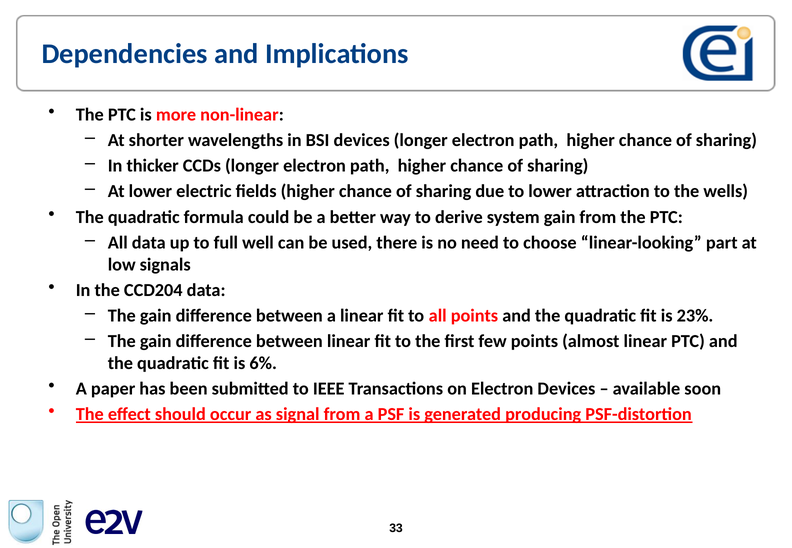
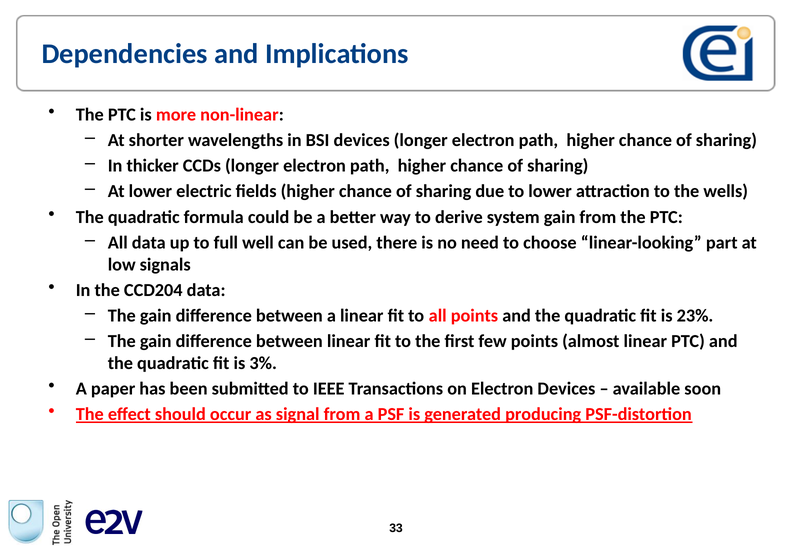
6%: 6% -> 3% (263, 363)
